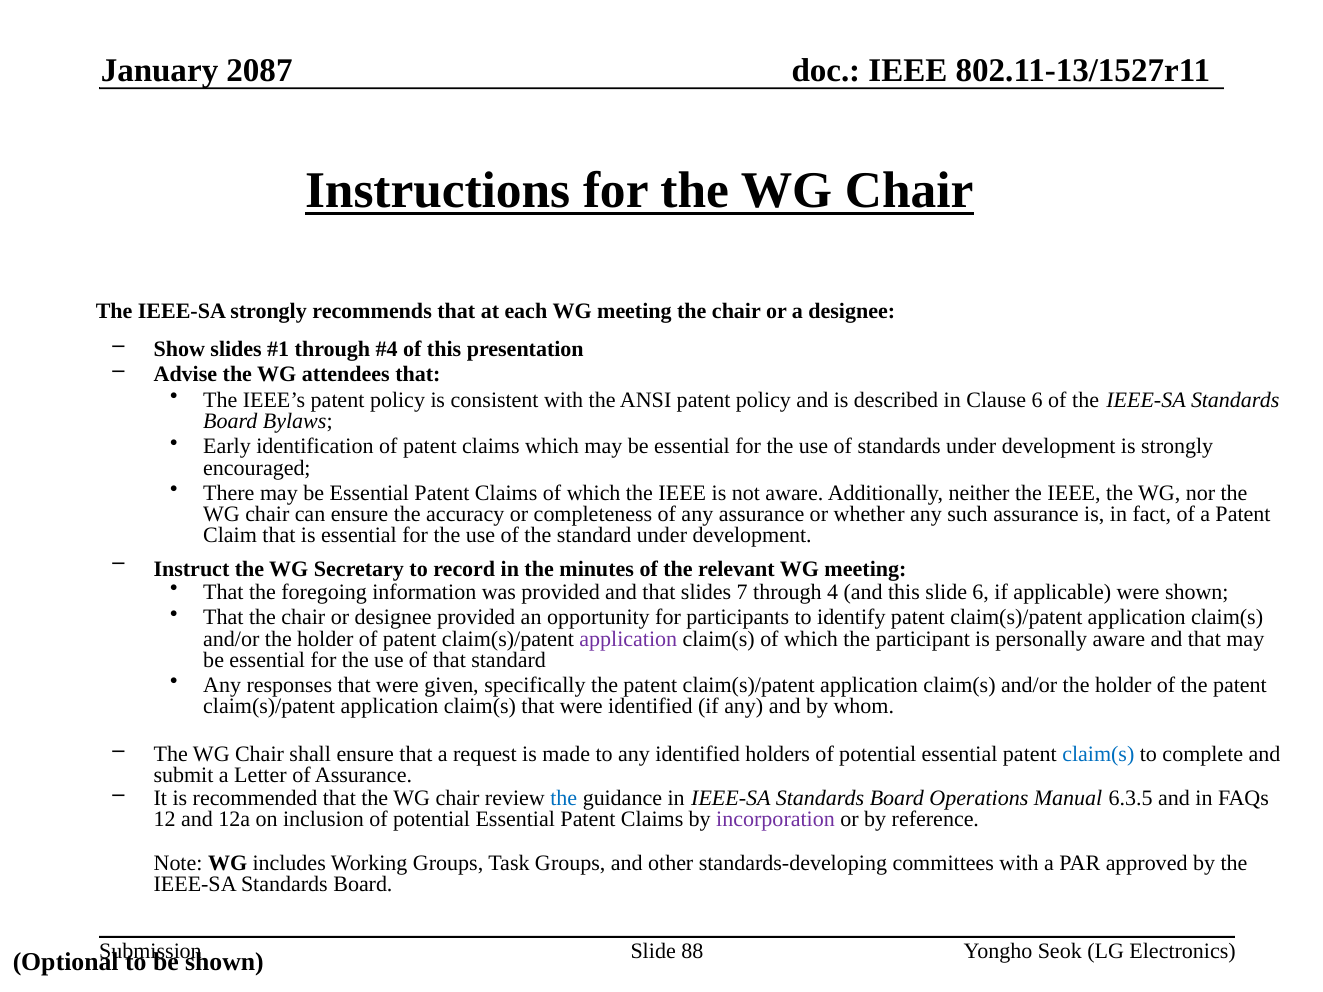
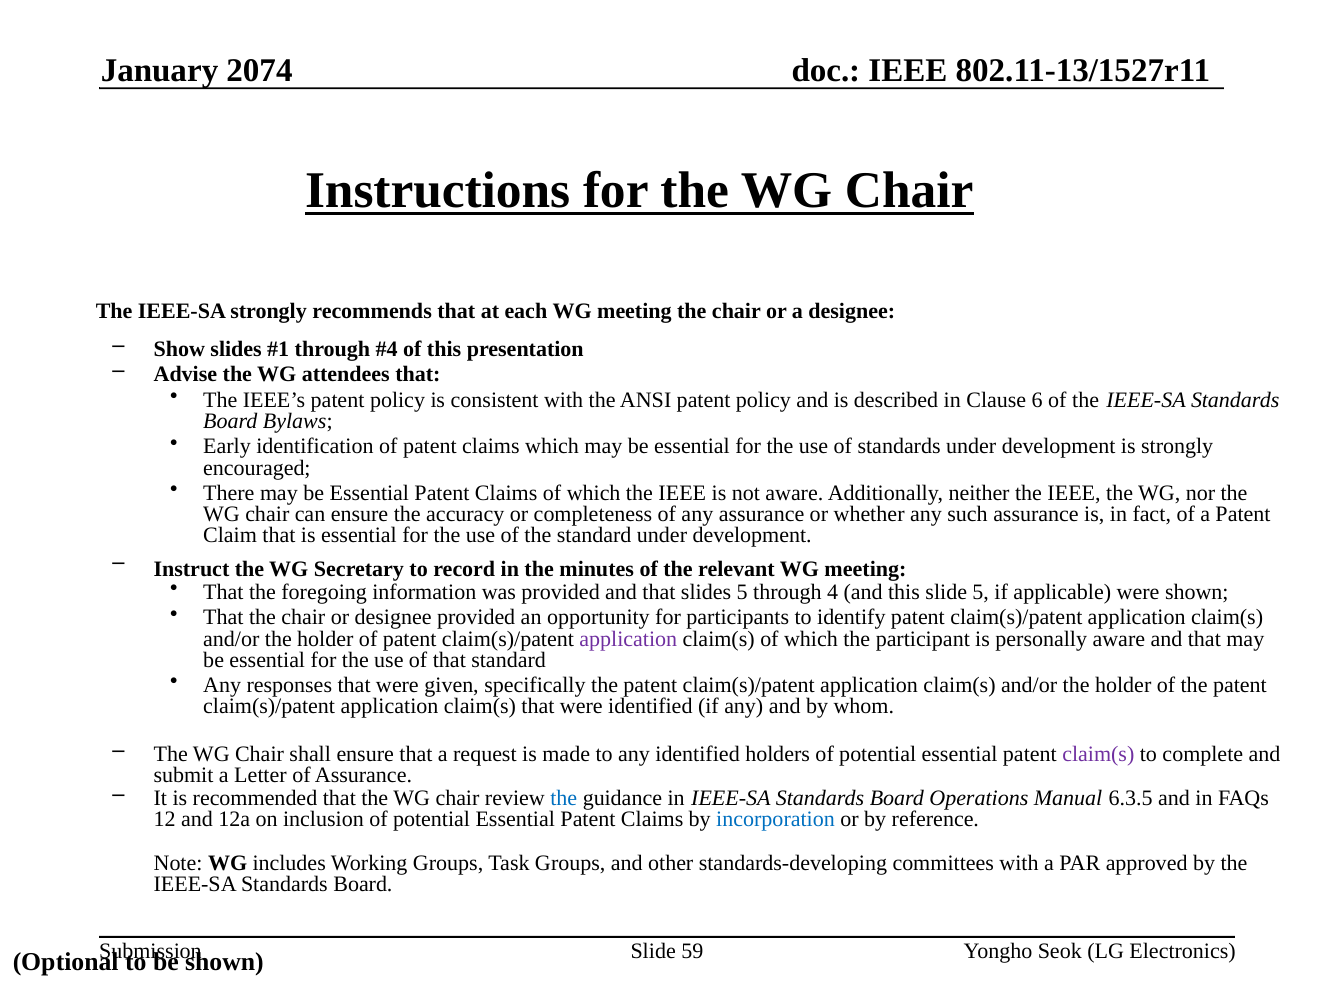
2087: 2087 -> 2074 (259, 71)
slides 7: 7 -> 5 (742, 592)
slide 6: 6 -> 5 (981, 592)
claim(s colour: blue -> purple (1098, 755)
incorporation colour: purple -> blue (776, 819)
88: 88 -> 59 (692, 952)
